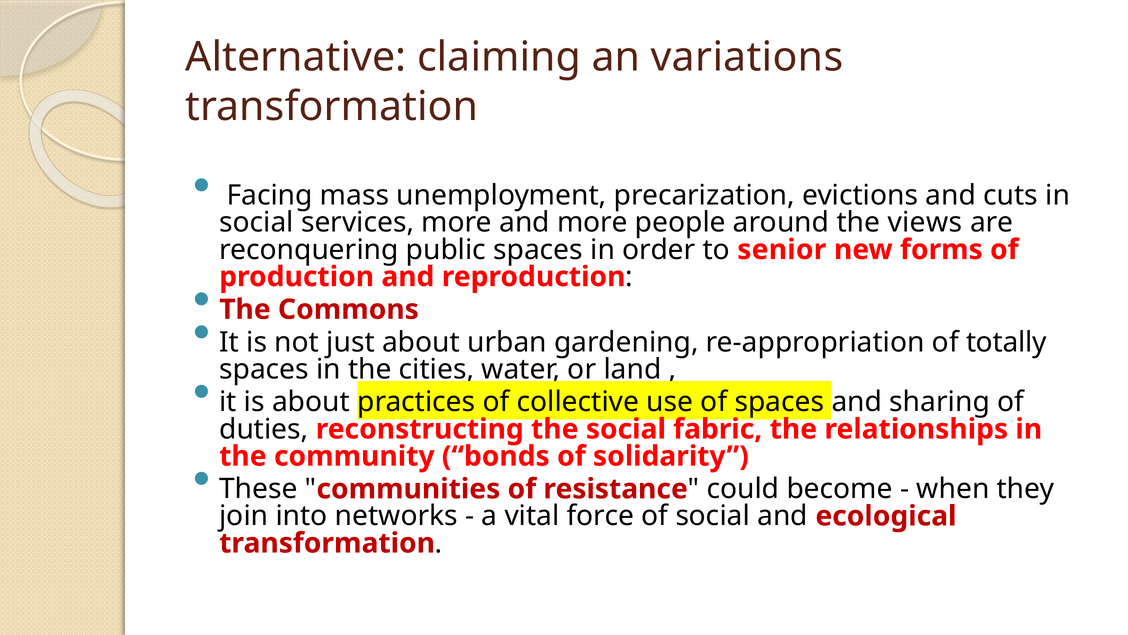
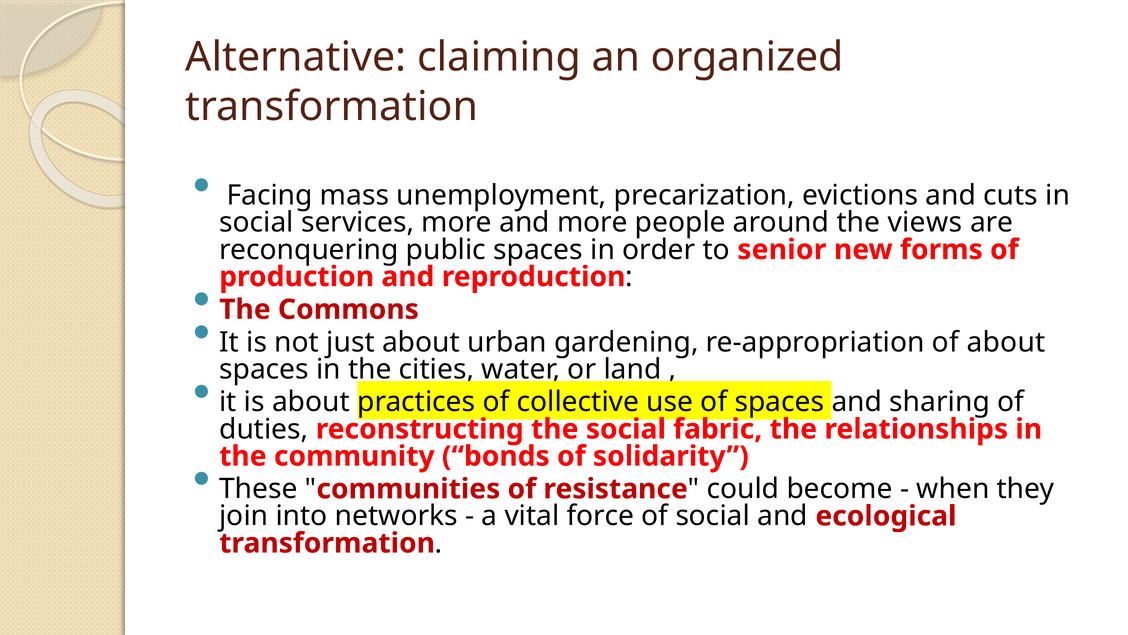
variations: variations -> organized (747, 57)
of totally: totally -> about (1006, 342)
